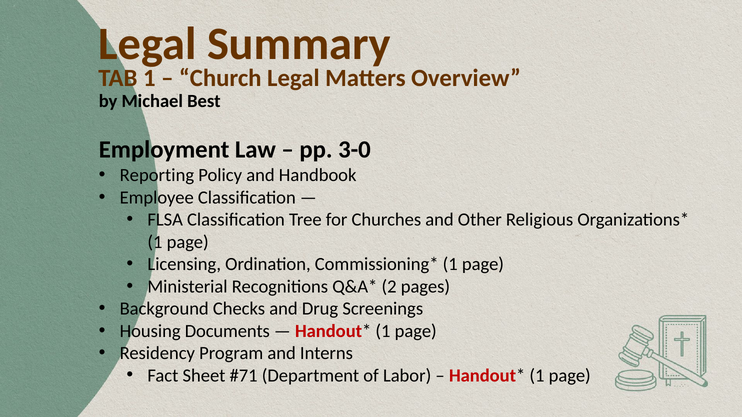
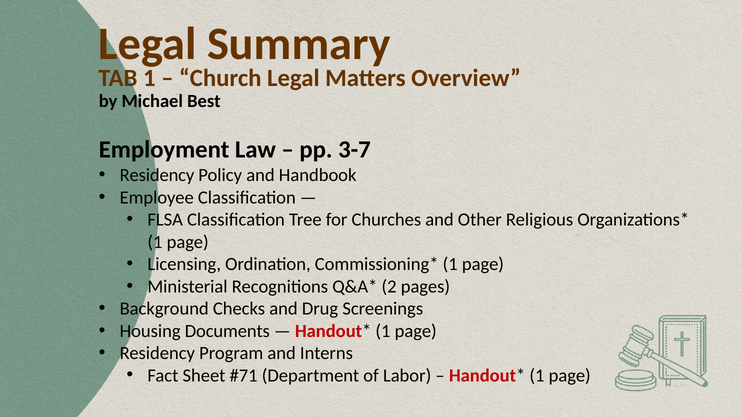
3-0: 3-0 -> 3-7 (354, 150)
Reporting: Reporting -> Residency (157, 175)
